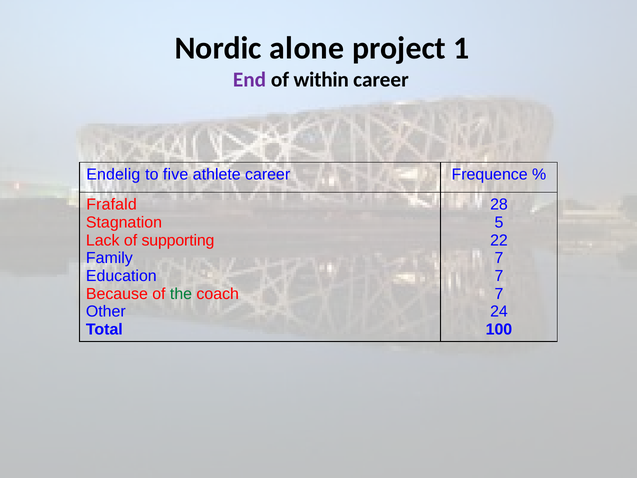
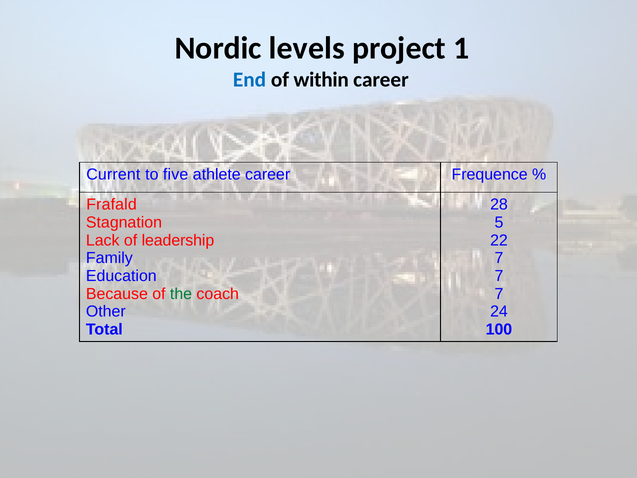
alone: alone -> levels (307, 48)
End colour: purple -> blue (250, 80)
Endelig: Endelig -> Current (113, 175)
supporting: supporting -> leadership (178, 240)
